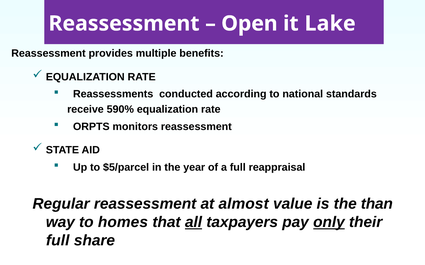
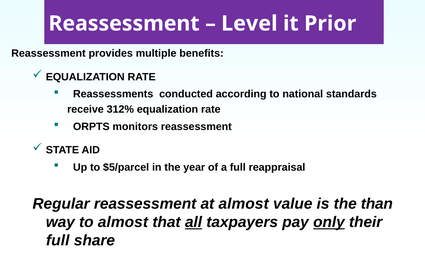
Open: Open -> Level (249, 24)
Lake: Lake -> Prior (330, 24)
590%: 590% -> 312% (120, 110)
to homes: homes -> almost (123, 223)
